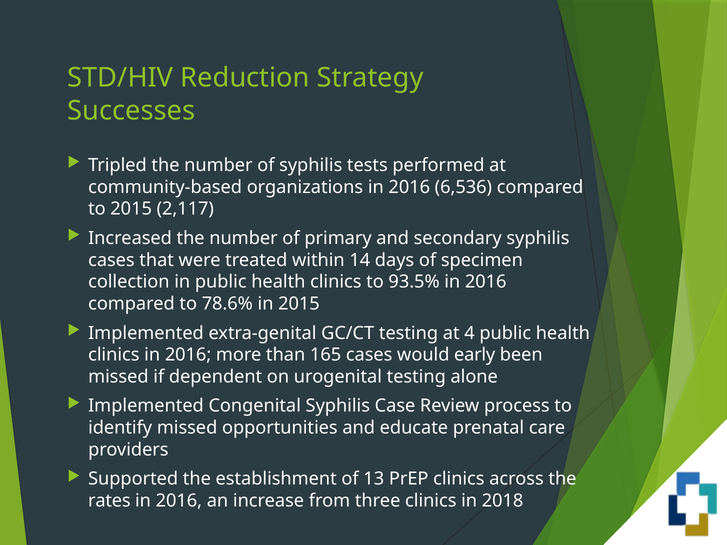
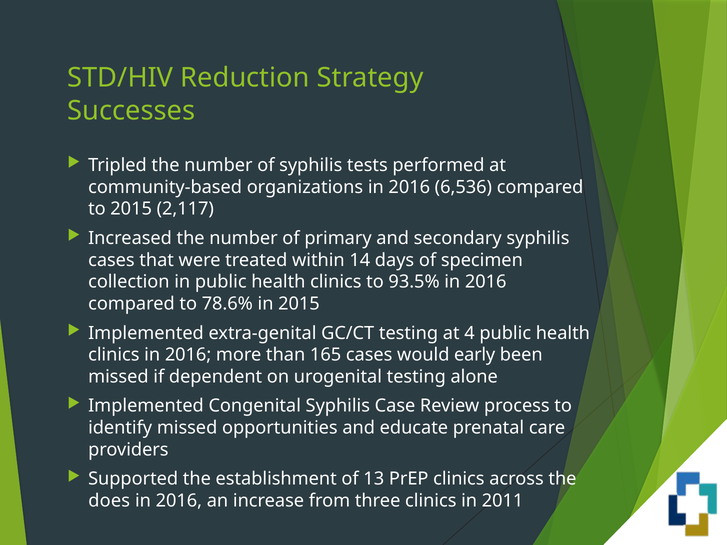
rates: rates -> does (109, 501)
2018: 2018 -> 2011 (503, 501)
